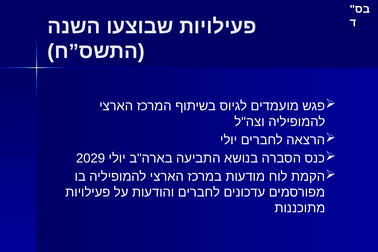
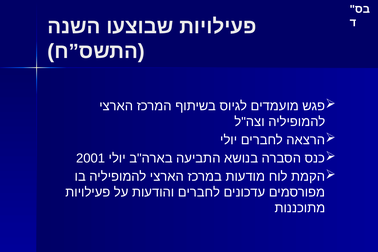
2029: 2029 -> 2001 (91, 158)
